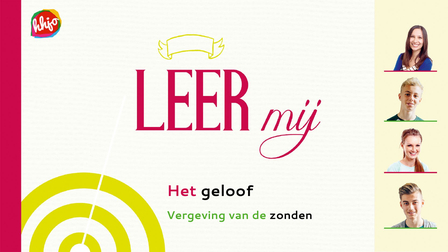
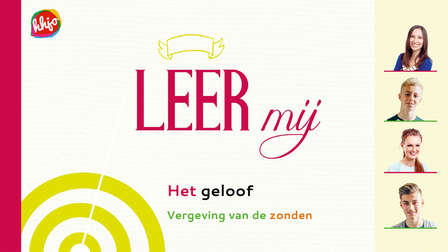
zonden colour: black -> orange (291, 215)
